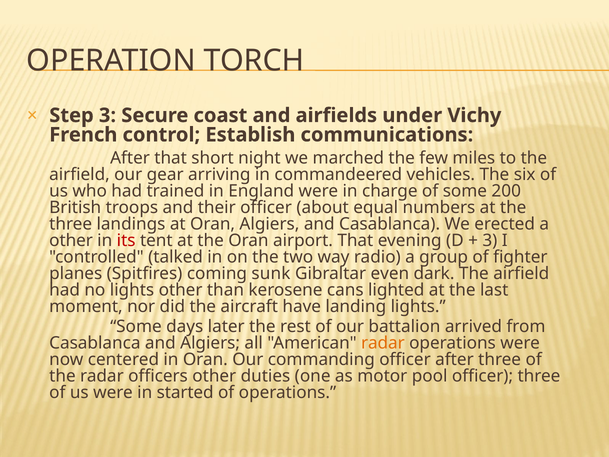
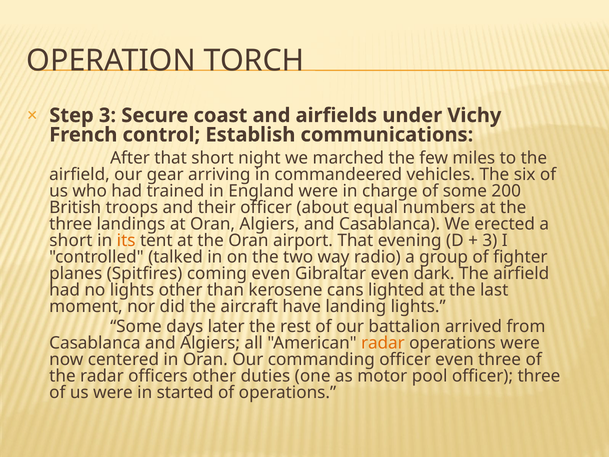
other: other -> short (71, 241)
its colour: red -> orange (126, 241)
coming sunk: sunk -> even (271, 274)
officer after: after -> even (454, 359)
